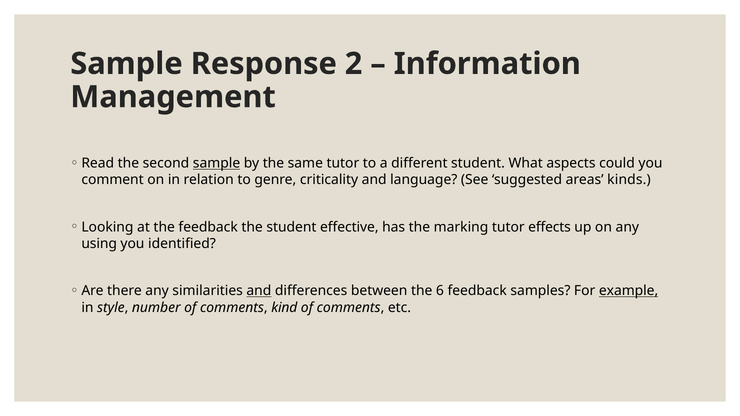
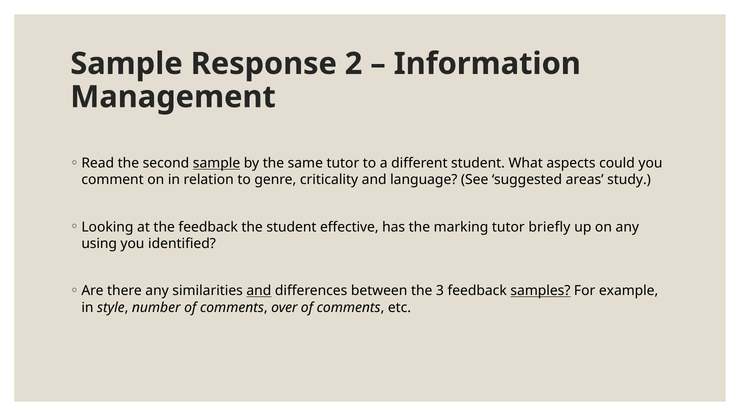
kinds: kinds -> study (629, 180)
effects: effects -> briefly (549, 227)
6: 6 -> 3 (440, 291)
samples underline: none -> present (540, 291)
example underline: present -> none (629, 291)
kind: kind -> over (284, 308)
